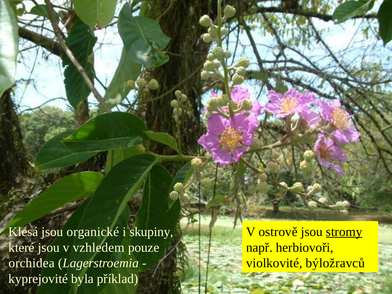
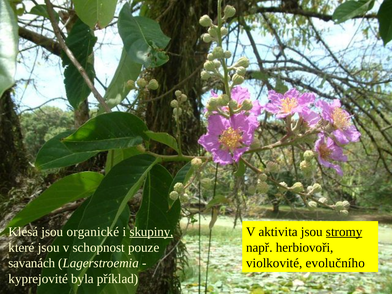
skupiny underline: none -> present (152, 232)
ostrově: ostrově -> aktivita (278, 232)
vzhledem: vzhledem -> schopnost (99, 247)
orchidea: orchidea -> savanách (32, 263)
býložravců: býložravců -> evolučního (335, 263)
